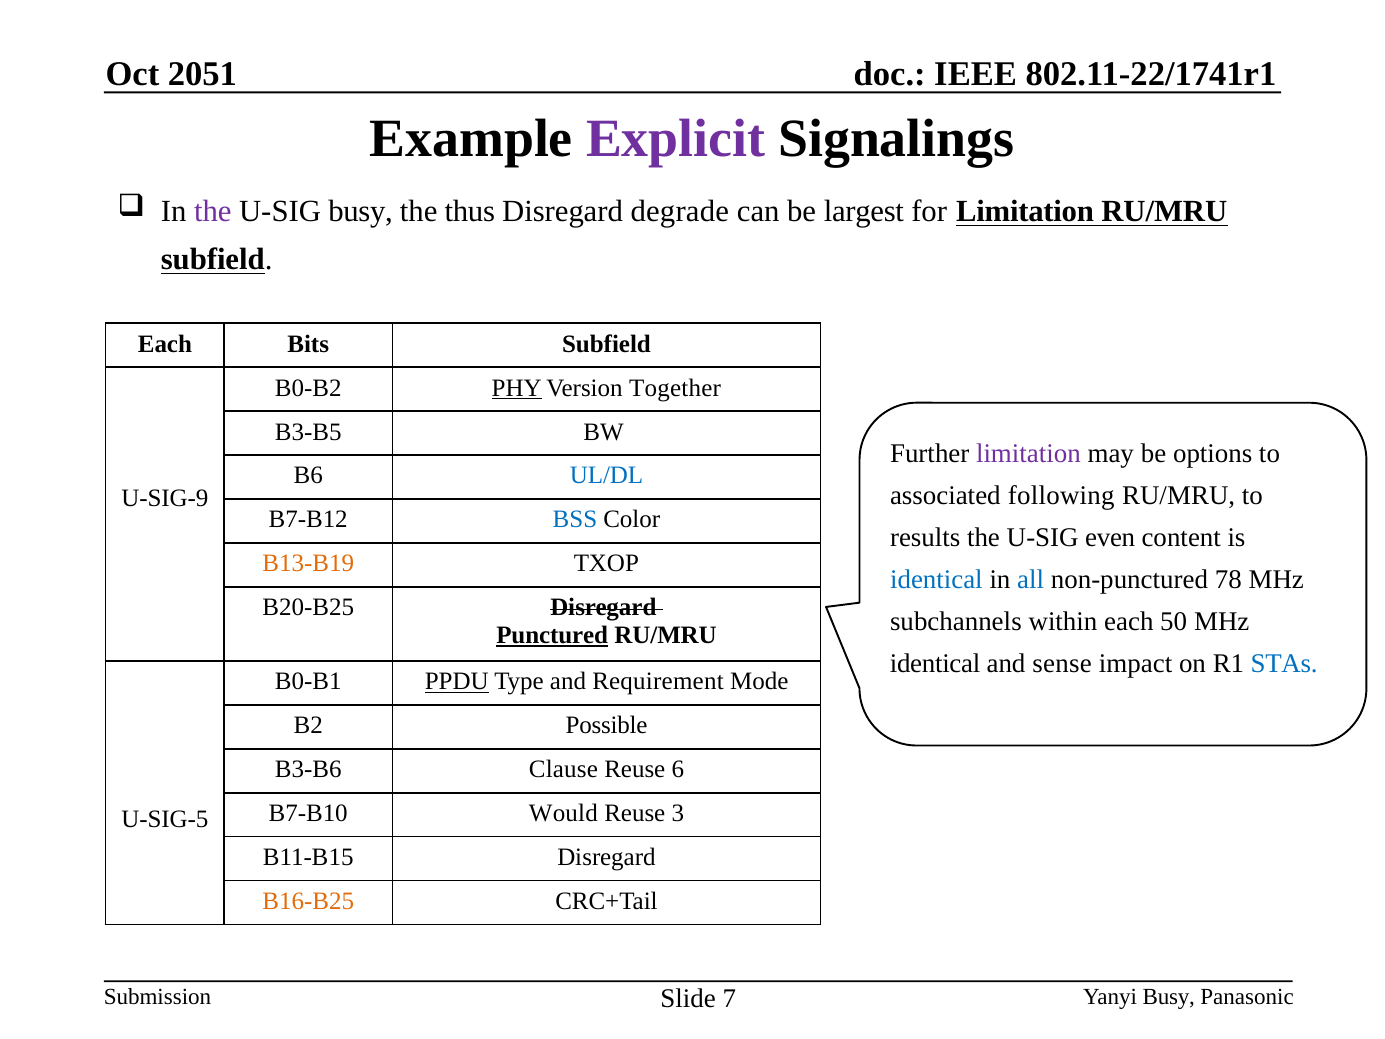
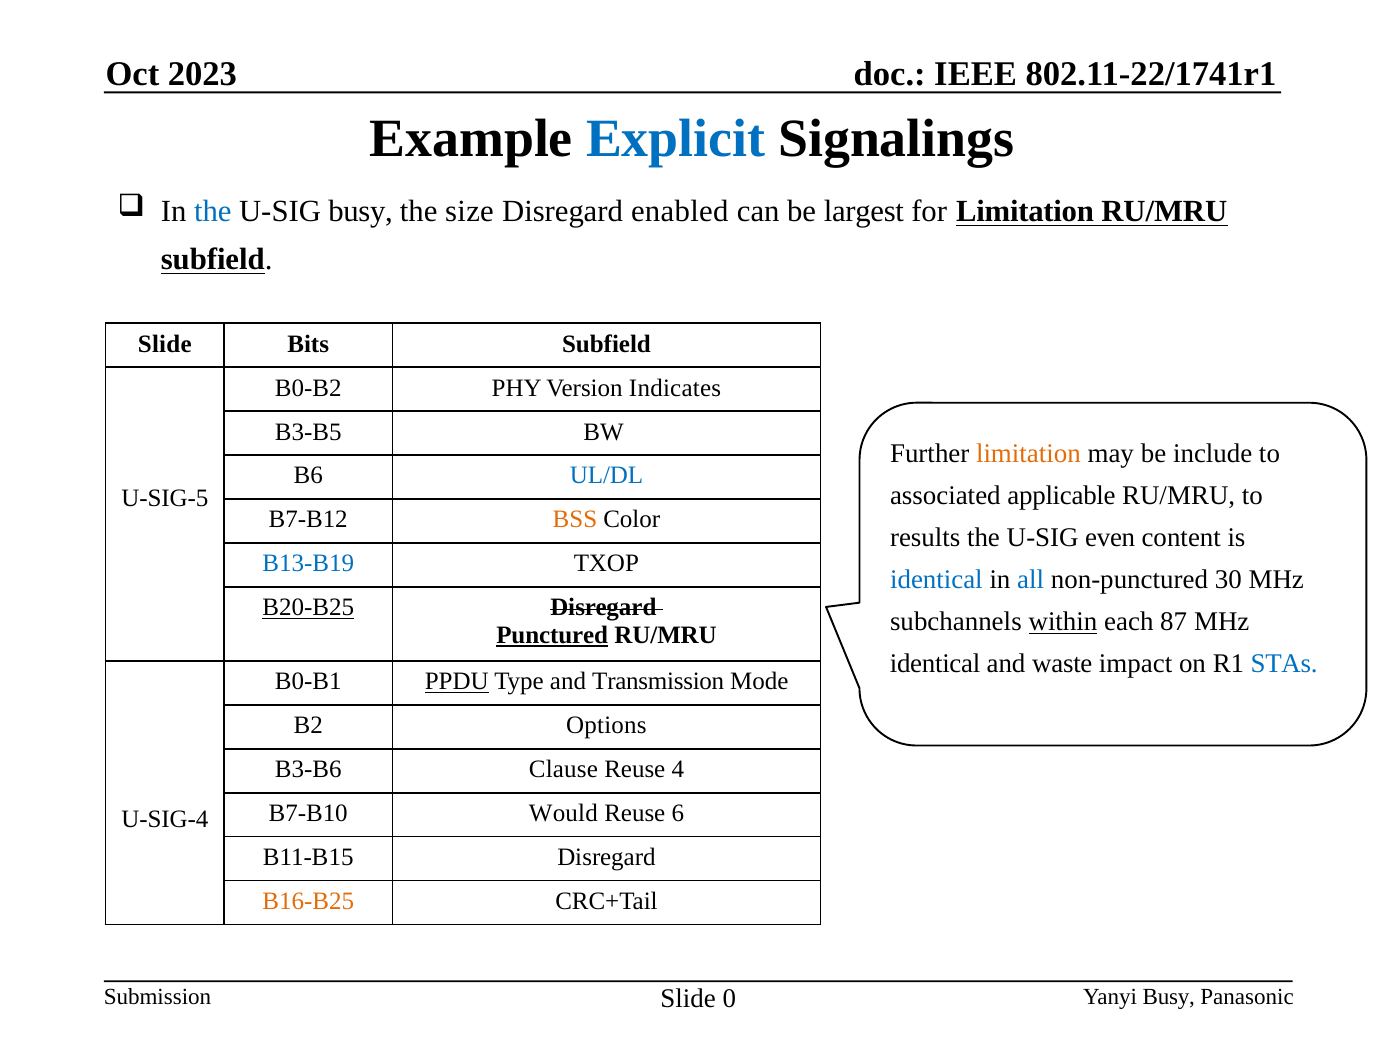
2051: 2051 -> 2023 (202, 74)
Explicit colour: purple -> blue (676, 139)
the colour: purple -> blue (213, 212)
thus: thus -> size (470, 212)
degrade: degrade -> enabled (680, 212)
Each: Each -> Slide (165, 344)
PHY underline: present -> none (517, 388)
Together: Together -> Indicates (675, 388)
limitation colour: purple -> orange (1028, 454)
options: options -> include (1213, 454)
following: following -> applicable (1062, 496)
U-SIG-9: U-SIG-9 -> U-SIG-5 (165, 498)
BSS colour: blue -> orange (575, 520)
B13-B19 colour: orange -> blue (308, 564)
78: 78 -> 30 (1228, 580)
B20-B25 underline: none -> present (308, 607)
within underline: none -> present (1063, 622)
50: 50 -> 87 (1174, 622)
sense: sense -> waste (1062, 664)
Requirement: Requirement -> Transmission (658, 681)
Possible: Possible -> Options (606, 725)
6: 6 -> 4 (678, 769)
3: 3 -> 6 (678, 813)
U-SIG-5: U-SIG-5 -> U-SIG-4 (165, 819)
7: 7 -> 0 (729, 999)
